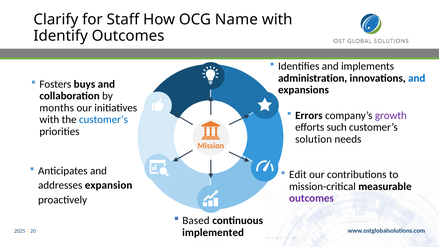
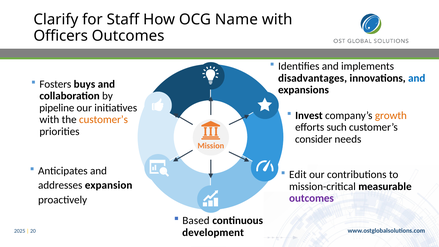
Identify: Identify -> Officers (61, 36)
administration: administration -> disadvantages (313, 78)
months: months -> pipeline (57, 108)
Errors: Errors -> Invest (309, 115)
growth colour: purple -> orange (391, 115)
customer’s colour: blue -> orange (103, 120)
solution: solution -> consider (314, 139)
implemented: implemented -> development (213, 232)
